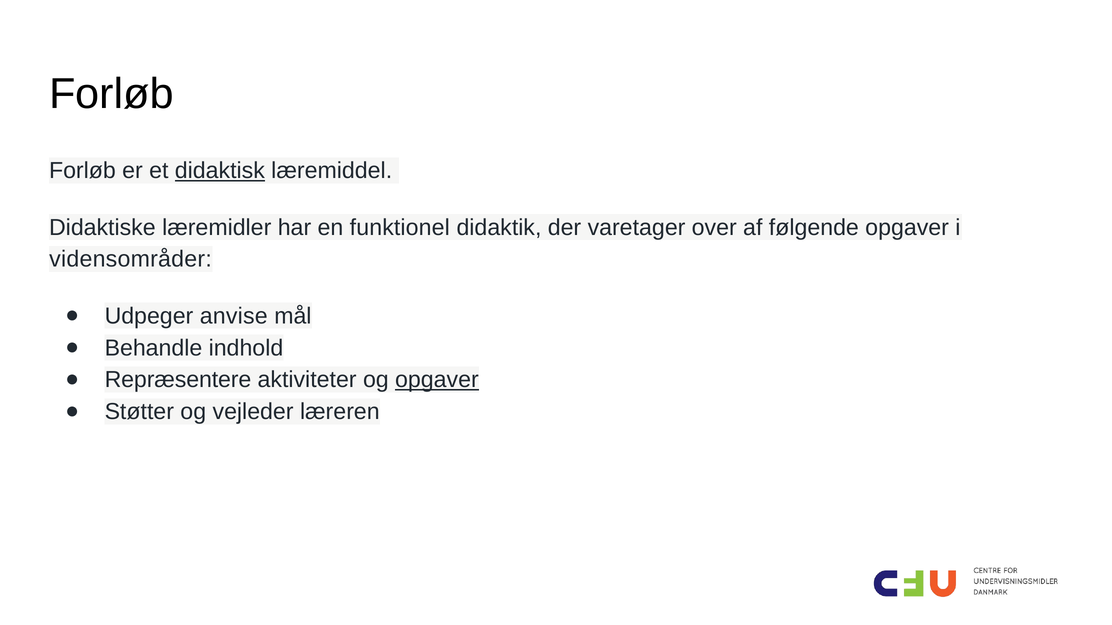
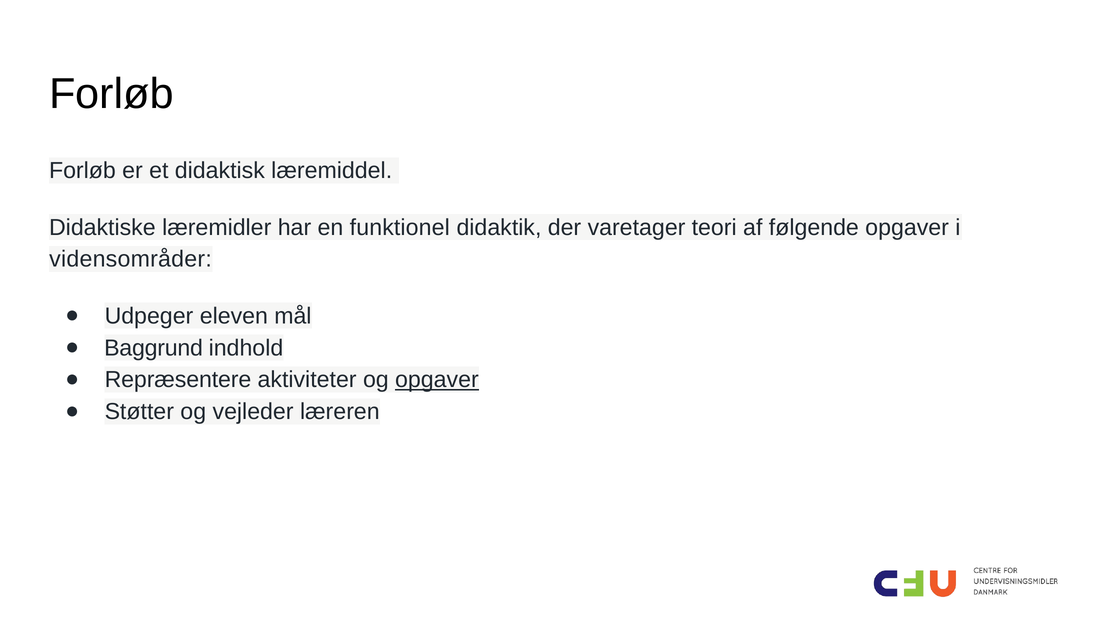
didaktisk underline: present -> none (220, 171)
over: over -> teori (714, 228)
anvise: anvise -> eleven (234, 316)
Behandle: Behandle -> Baggrund (154, 348)
